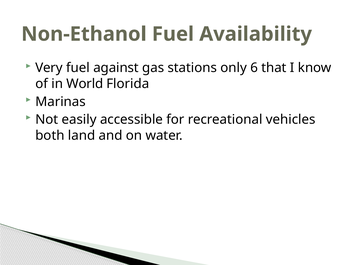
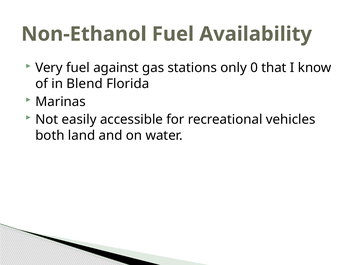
6: 6 -> 0 (254, 68)
World: World -> Blend (85, 84)
